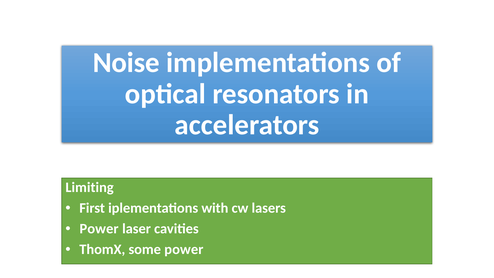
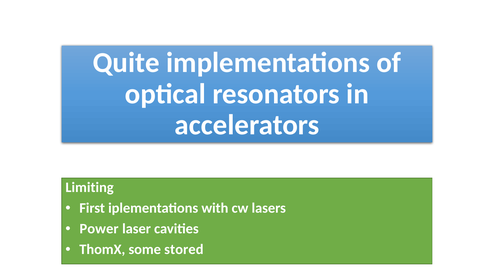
Noise: Noise -> Quite (126, 63)
some power: power -> stored (184, 249)
